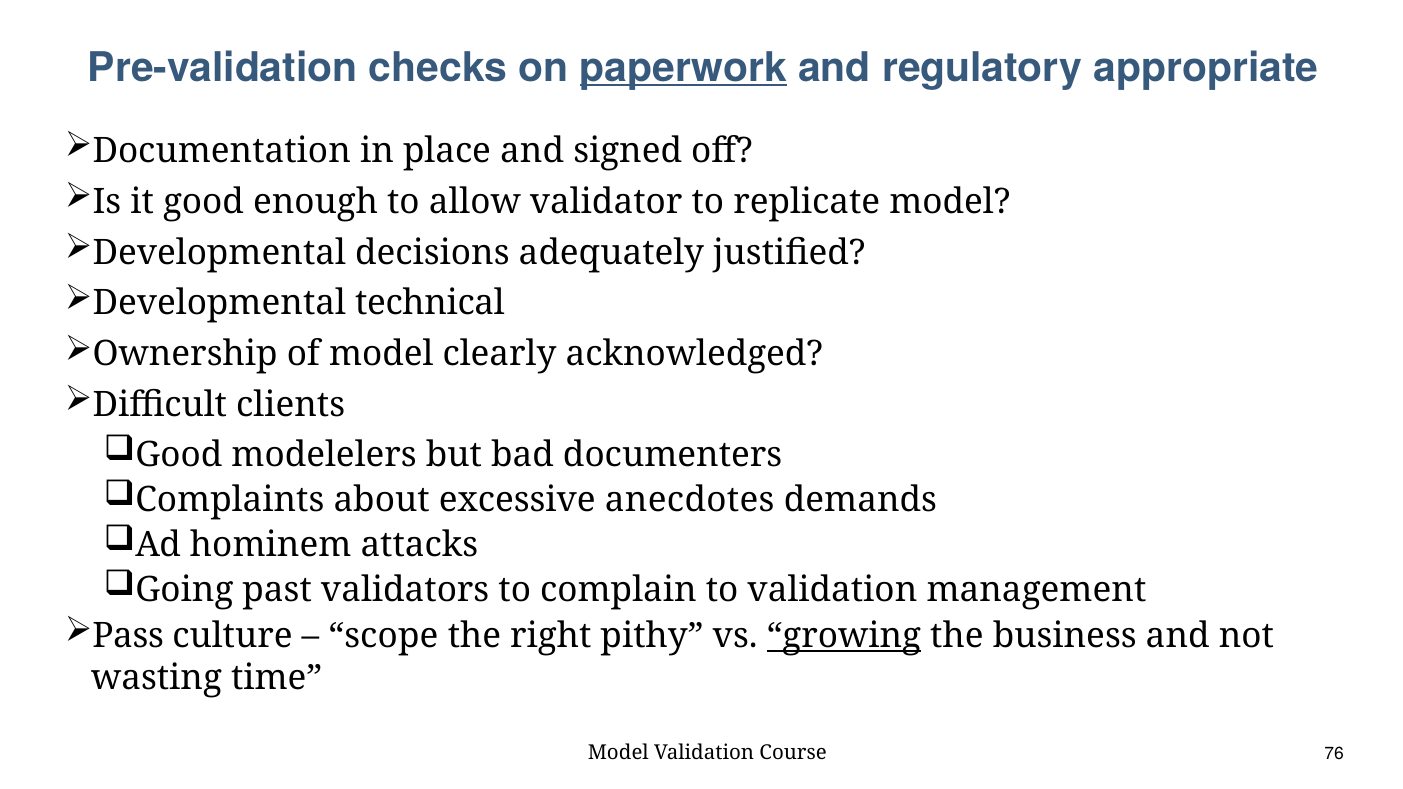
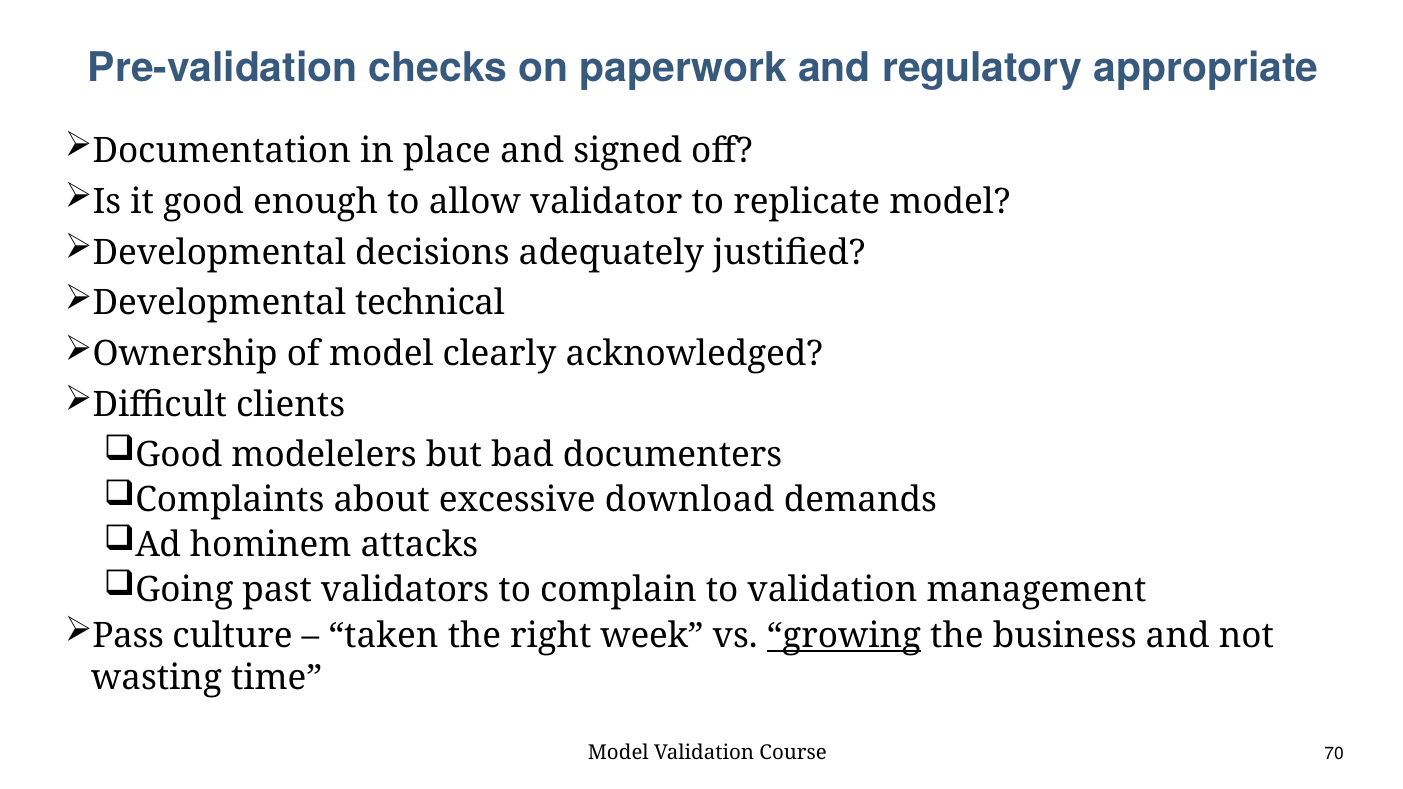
paperwork underline: present -> none (683, 68)
anecdotes: anecdotes -> download (690, 500)
scope: scope -> taken (383, 636)
pithy: pithy -> week (652, 636)
76: 76 -> 70 (1334, 754)
